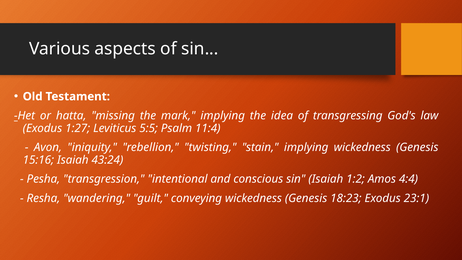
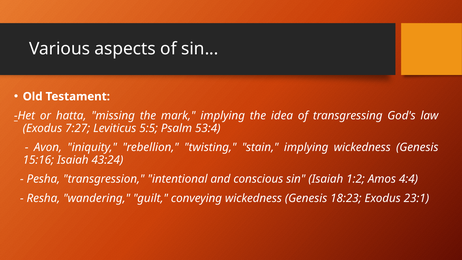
1:27: 1:27 -> 7:27 (78, 128)
11:4: 11:4 -> 53:4 (208, 128)
